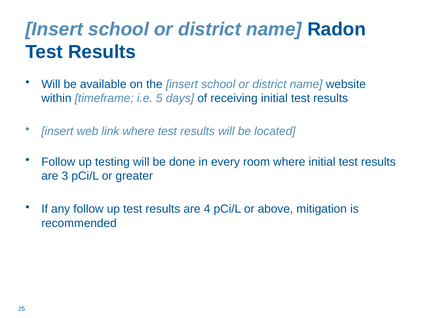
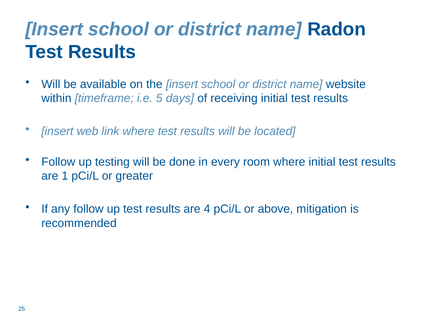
3: 3 -> 1 (65, 176)
